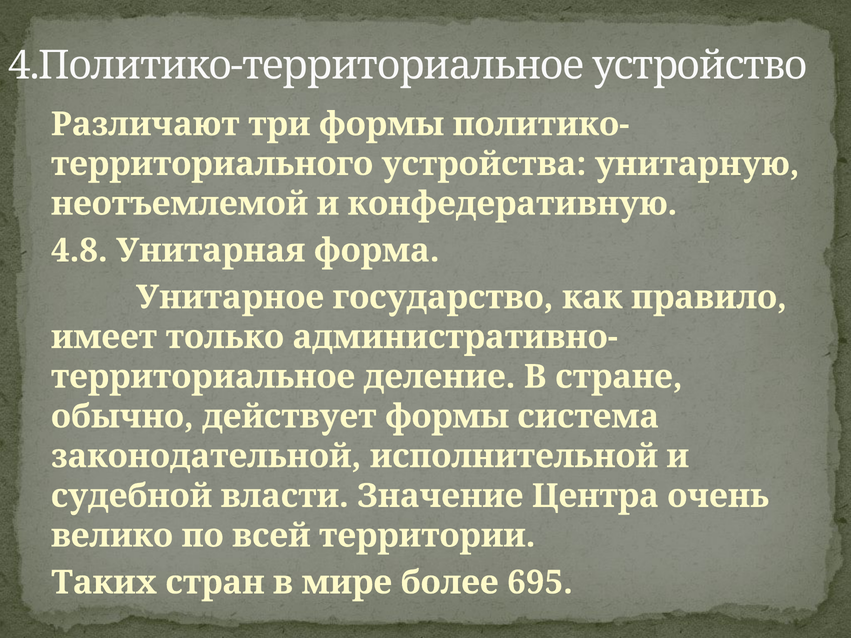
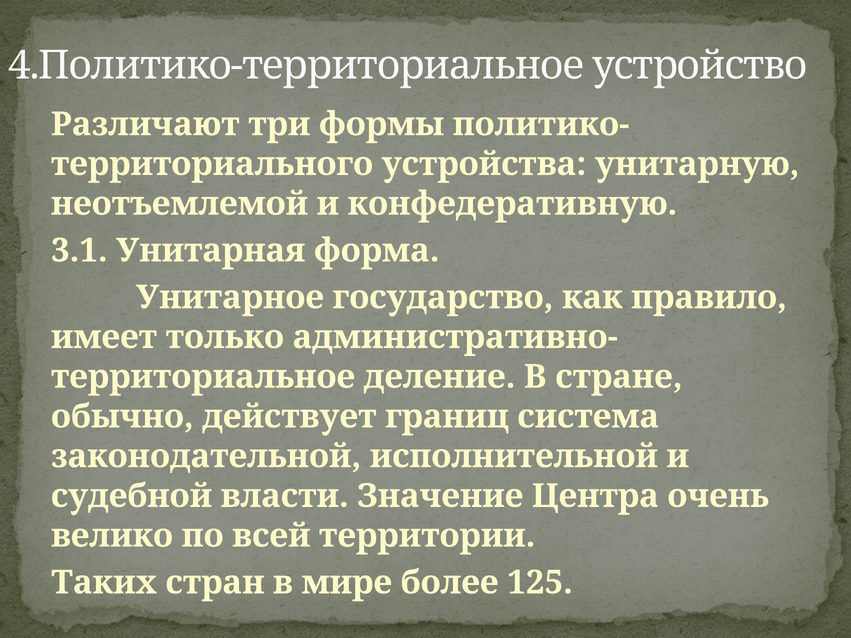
4.8: 4.8 -> 3.1 (79, 251)
действует формы: формы -> границ (447, 417)
695: 695 -> 125 (540, 583)
